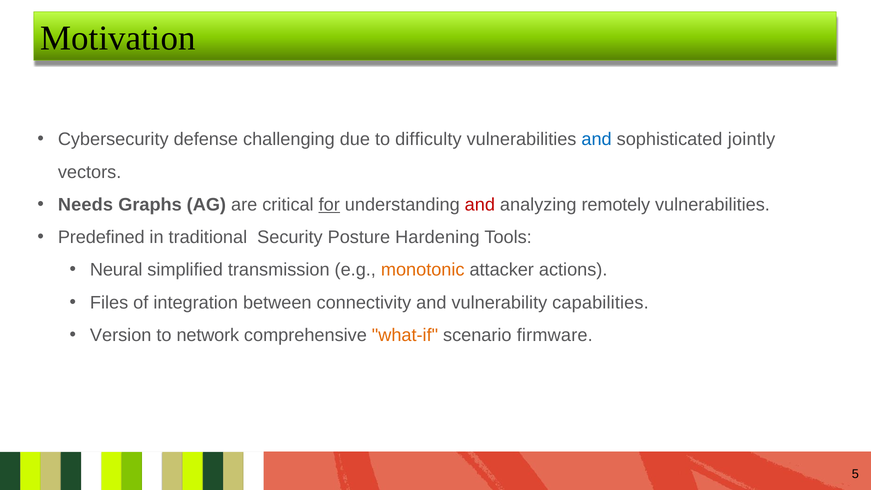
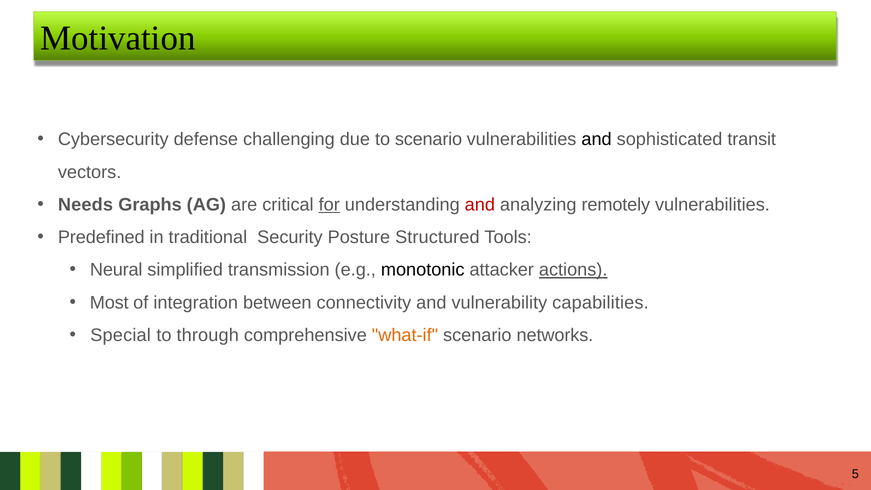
to difficulty: difficulty -> scenario (429, 139)
and colour: blue -> black (597, 139)
jointly: jointly -> transit (752, 139)
Hardening: Hardening -> Structured (437, 237)
monotonic colour: orange -> black (423, 270)
actions underline: none -> present (573, 270)
Files: Files -> Most (109, 303)
Version: Version -> Special (121, 335)
network: network -> through (208, 335)
firmware: firmware -> networks (555, 335)
